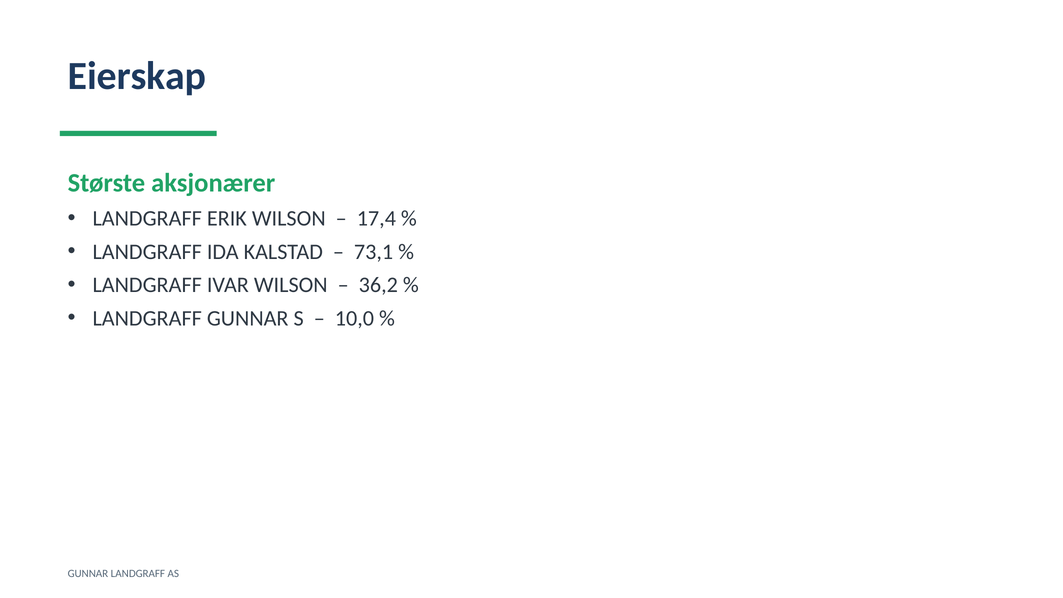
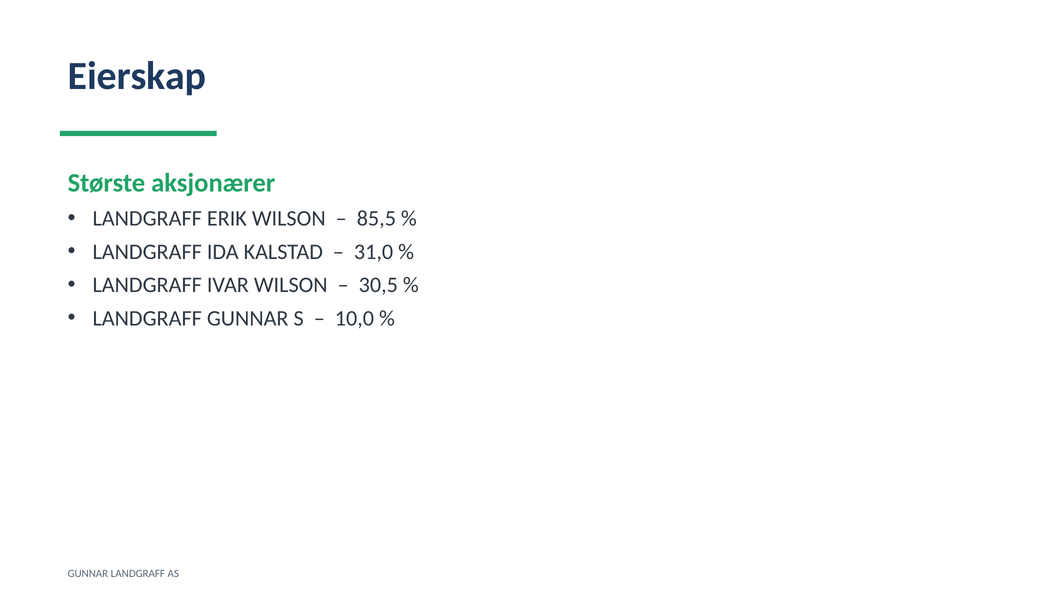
17,4: 17,4 -> 85,5 (376, 219)
73,1: 73,1 -> 31,0 (374, 252)
36,2: 36,2 -> 30,5 (378, 285)
